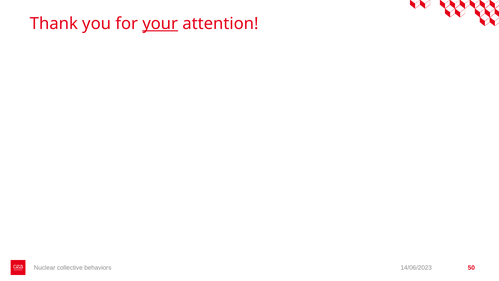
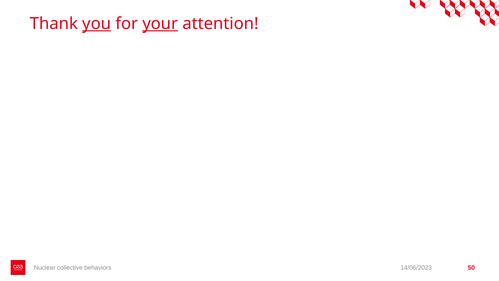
you underline: none -> present (97, 24)
